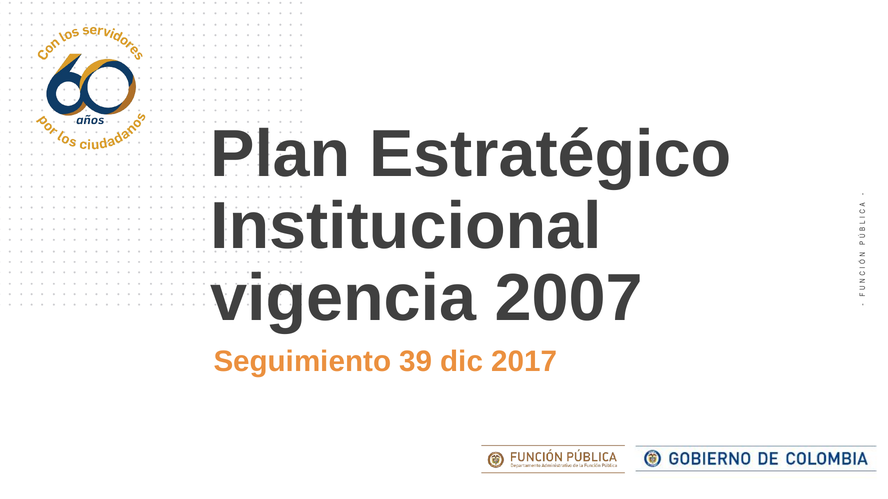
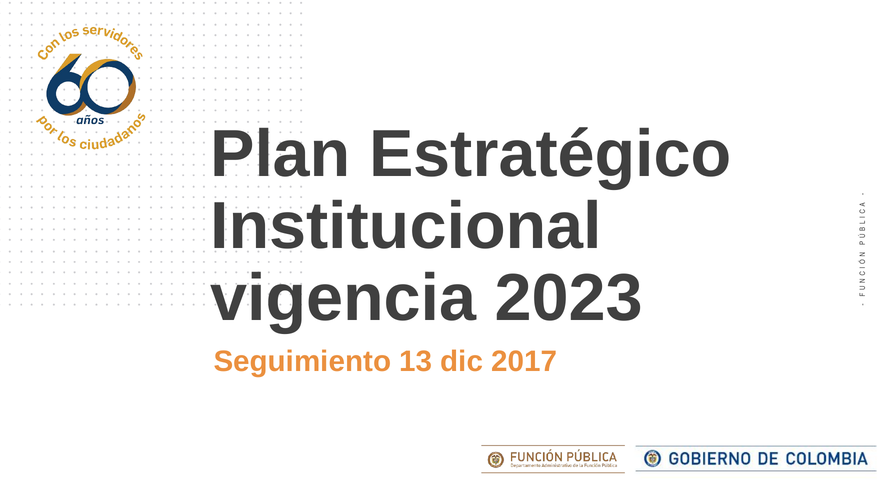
2007: 2007 -> 2023 (569, 298)
39: 39 -> 13 (416, 362)
